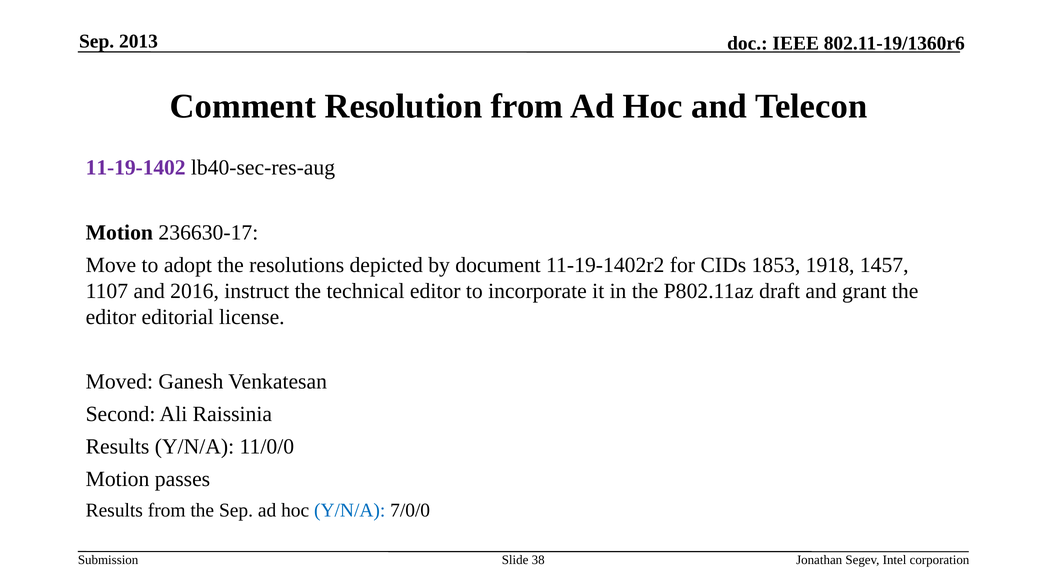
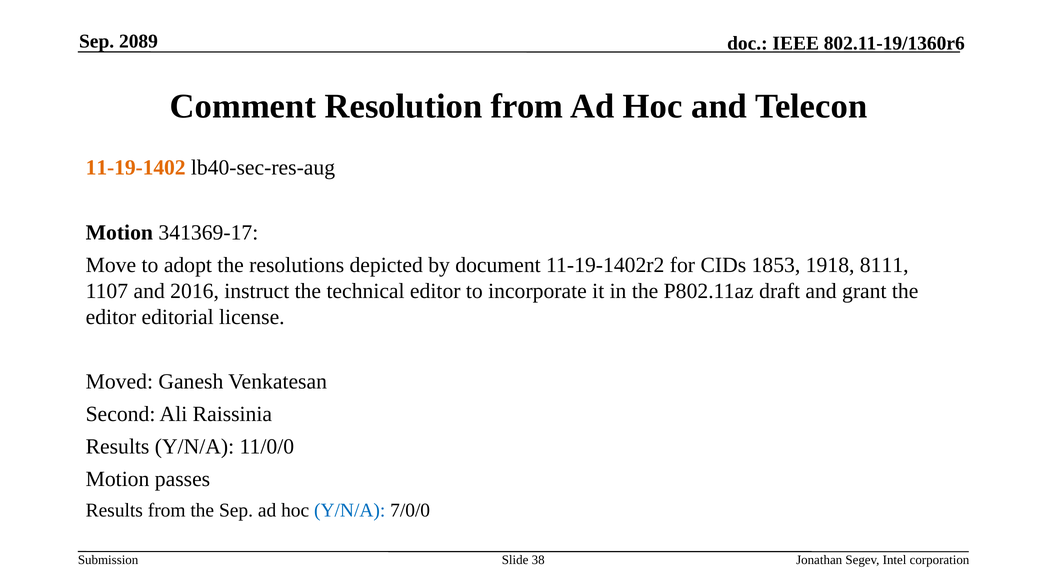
2013: 2013 -> 2089 (138, 41)
11-19-1402 colour: purple -> orange (136, 167)
236630-17: 236630-17 -> 341369-17 (208, 232)
1457: 1457 -> 8111 (884, 265)
